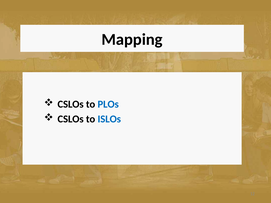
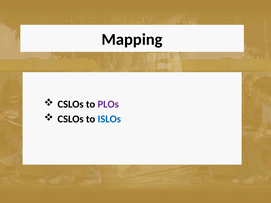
PLOs colour: blue -> purple (108, 104)
